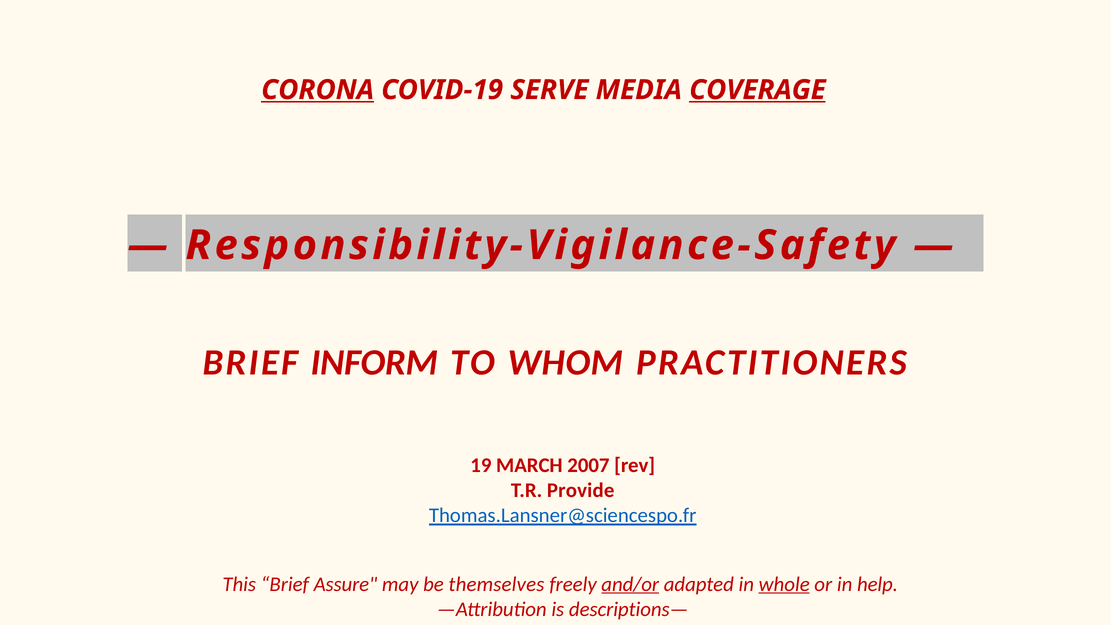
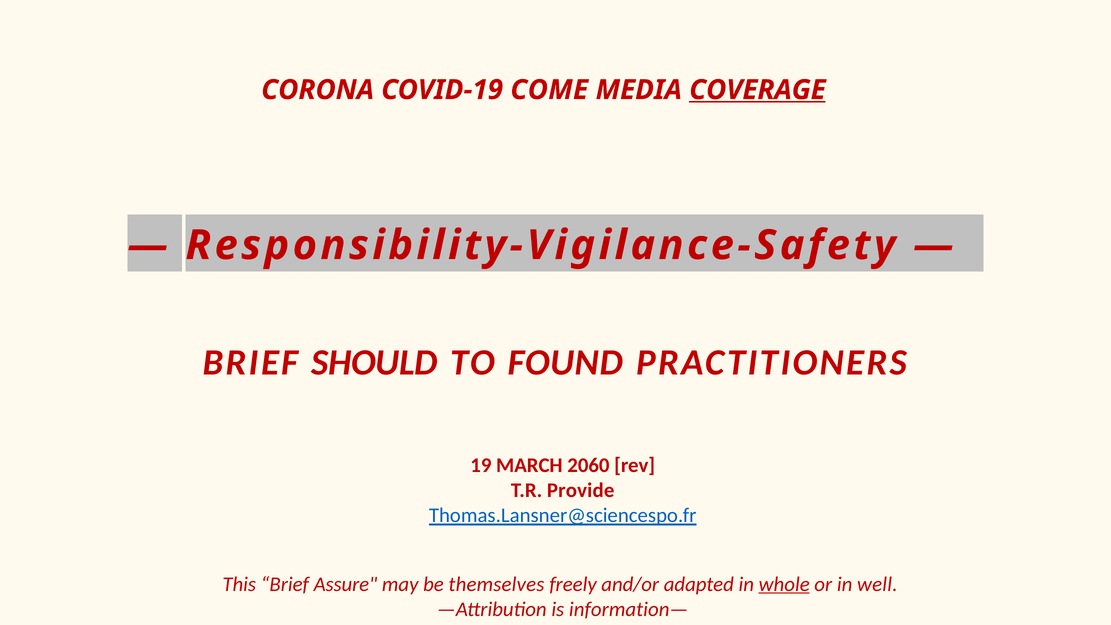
CORONA underline: present -> none (318, 90)
SERVE: SERVE -> COME (549, 90)
INFORM: INFORM -> SHOULD (375, 362)
WHOM: WHOM -> FOUND (565, 362)
2007: 2007 -> 2060 (588, 465)
and/or underline: present -> none (630, 584)
help: help -> well (877, 584)
descriptions—: descriptions— -> information— (629, 609)
